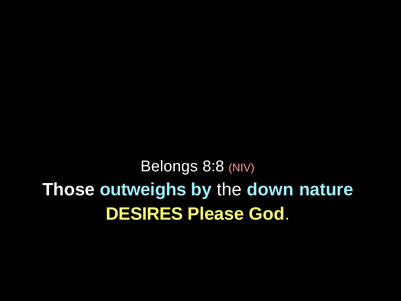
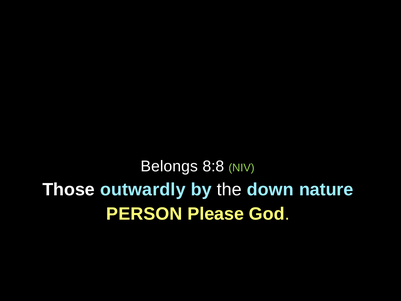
NIV colour: pink -> light green (242, 168)
outweighs: outweighs -> outwardly (143, 189)
DESIRES: DESIRES -> PERSON (144, 214)
